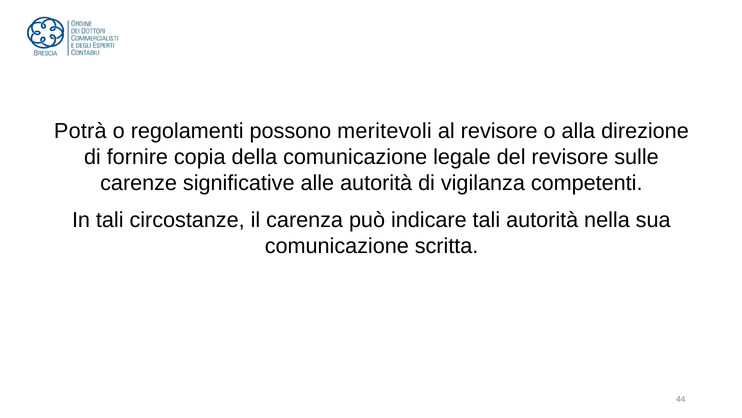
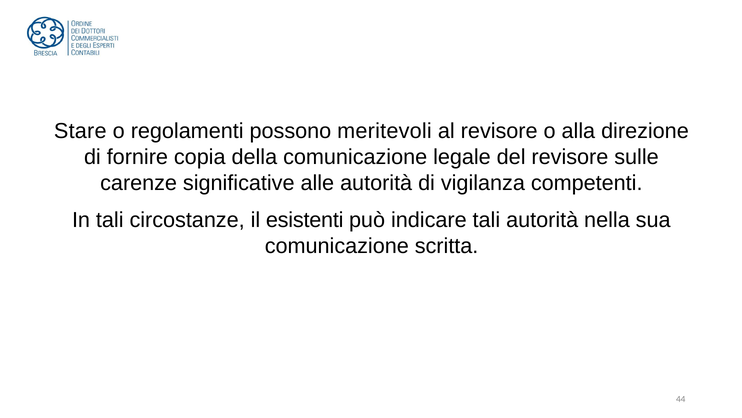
Potrà: Potrà -> Stare (80, 131)
carenza: carenza -> esistenti (305, 220)
